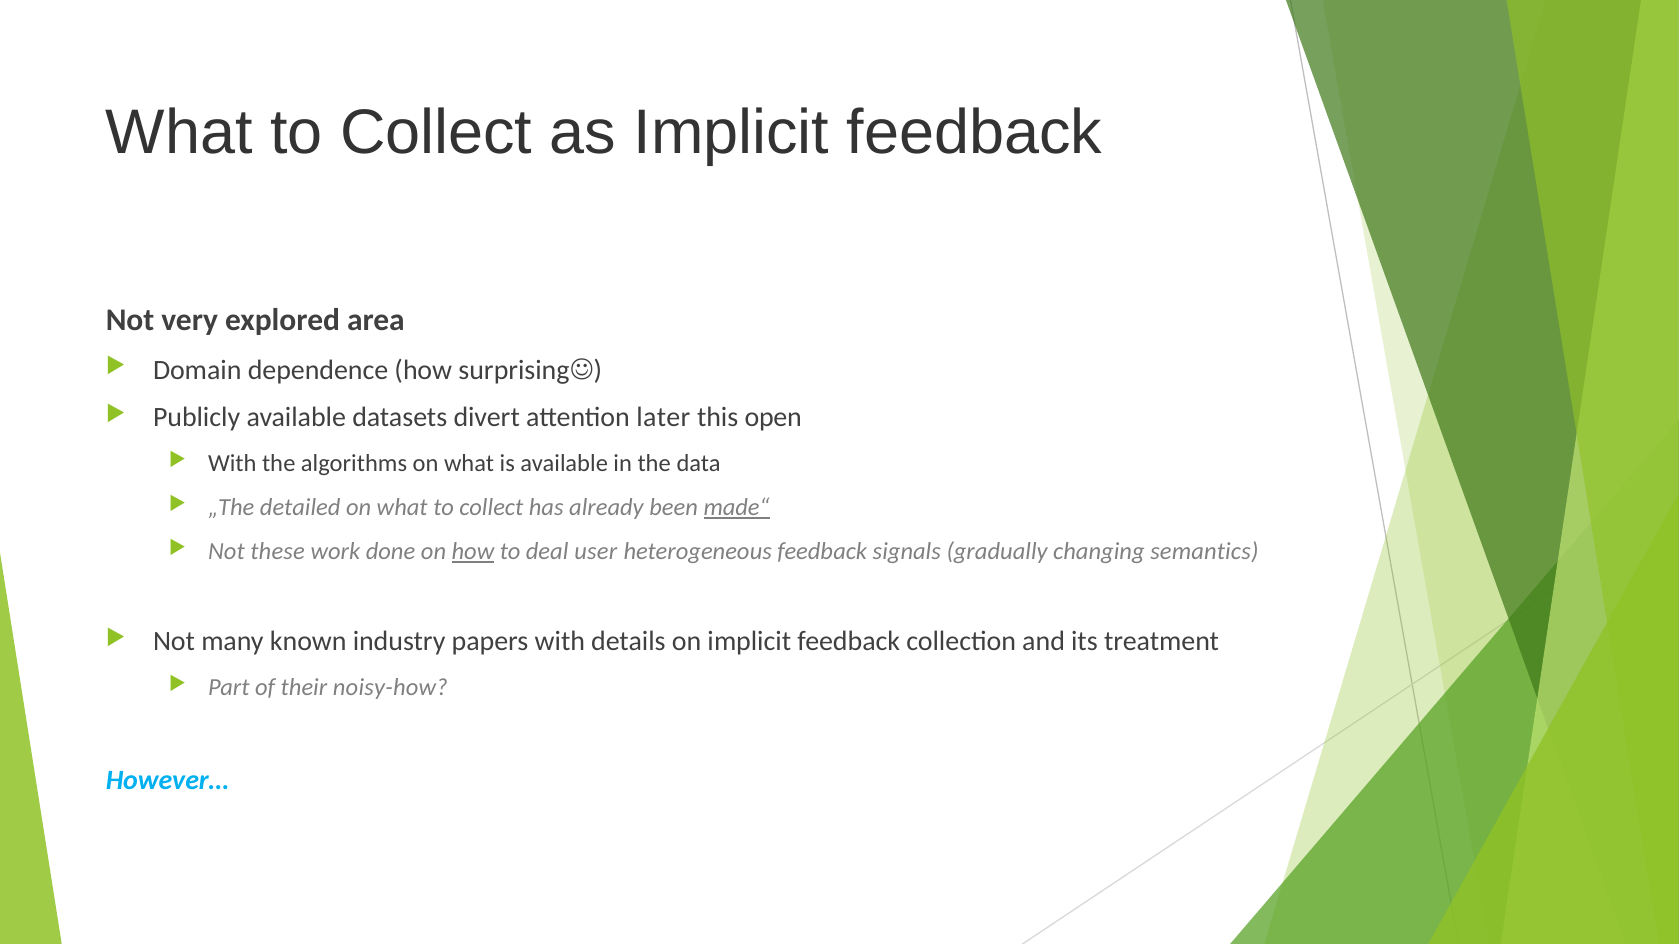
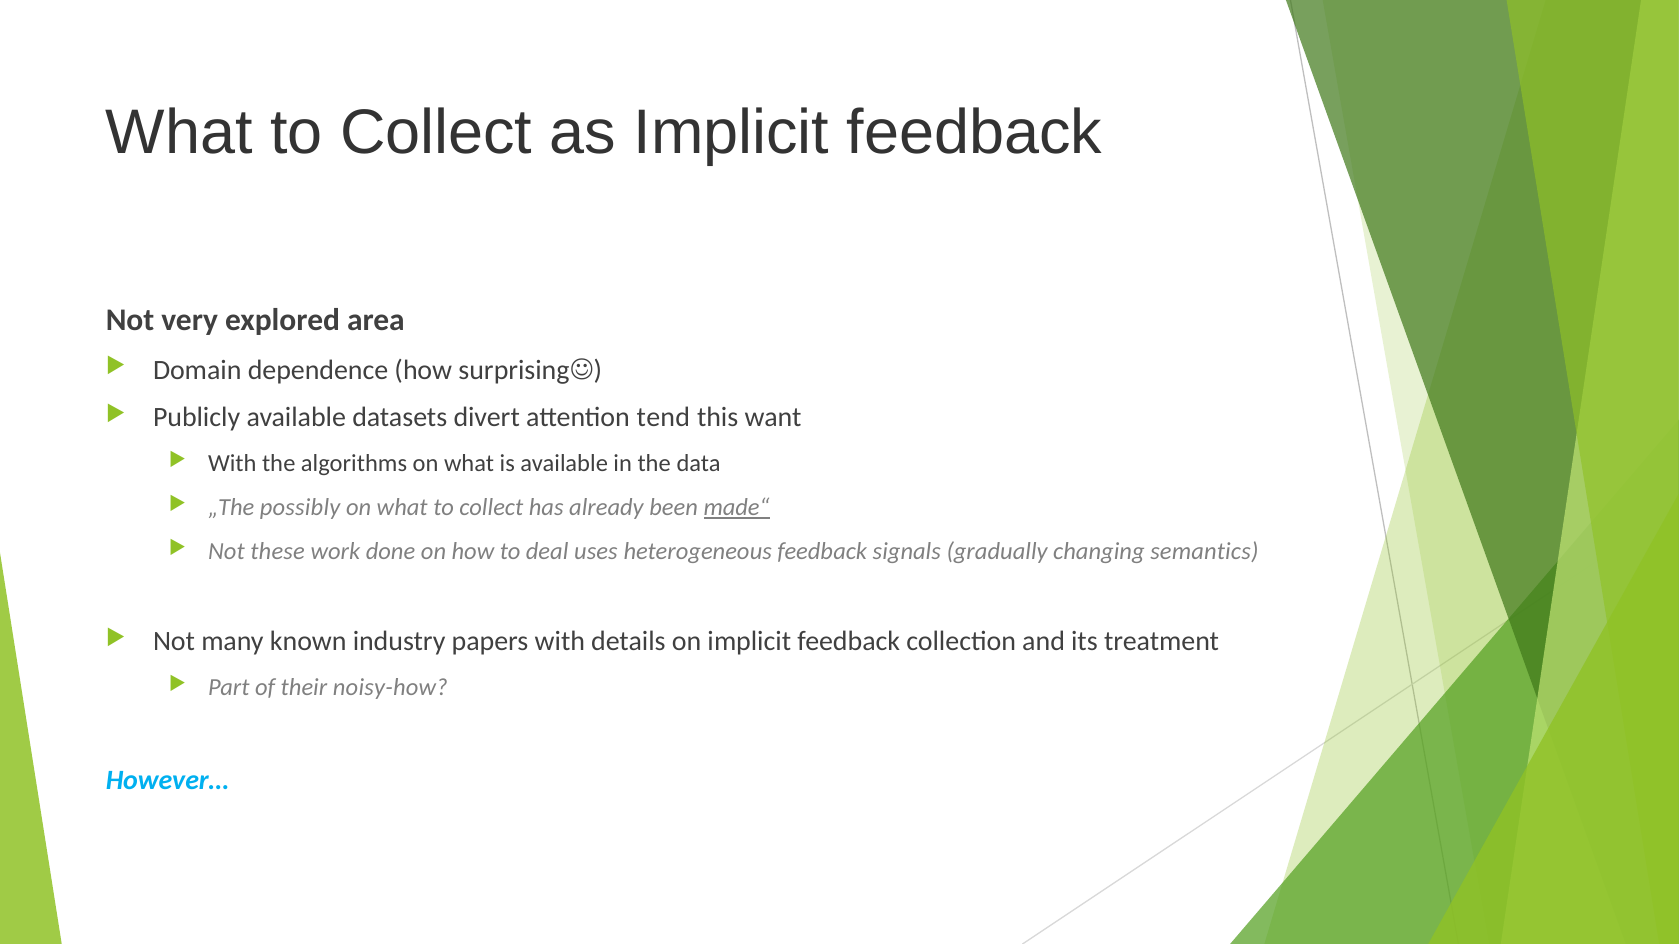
later: later -> tend (663, 418)
open: open -> want (773, 418)
detailed: detailed -> possibly (300, 508)
how underline: present -> none (473, 552)
user: user -> uses (596, 552)
